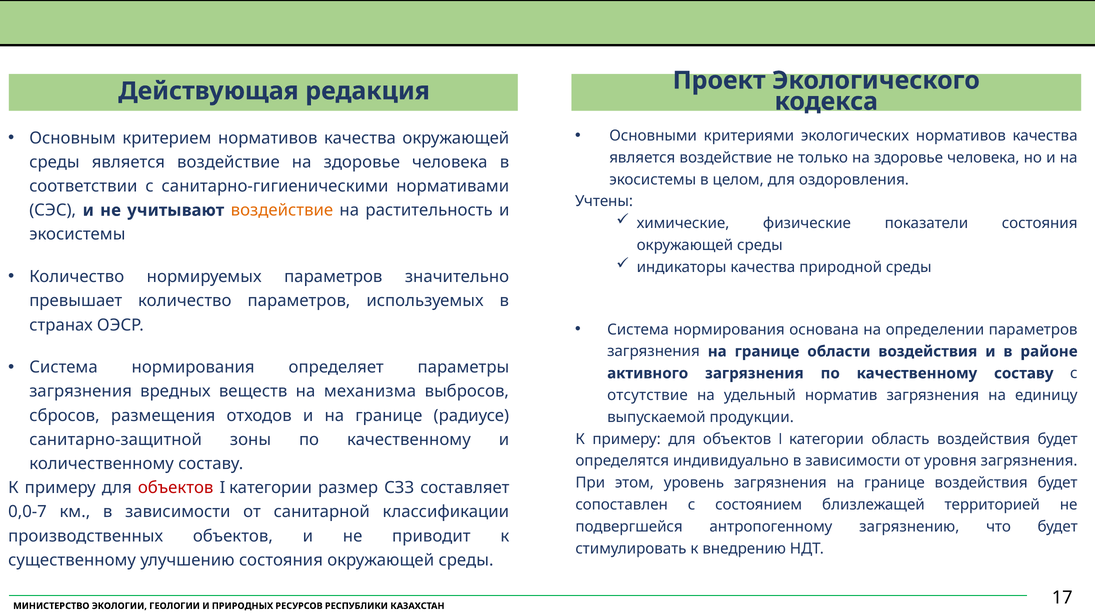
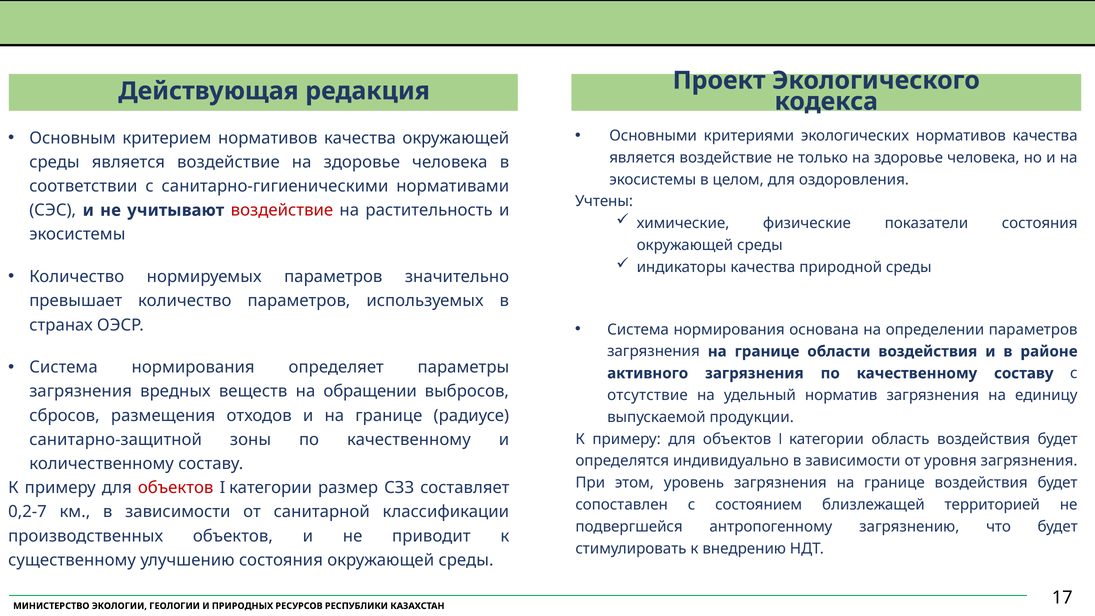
воздействие colour: orange -> red (282, 210)
механизма: механизма -> обращении (370, 391)
0,0-7: 0,0-7 -> 0,2-7 (28, 512)
